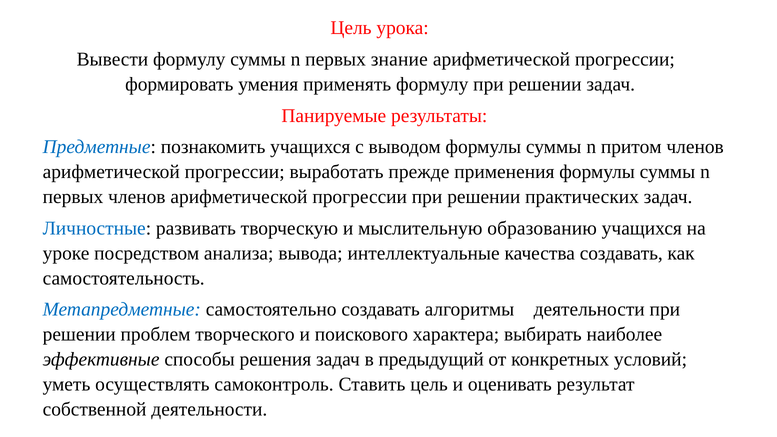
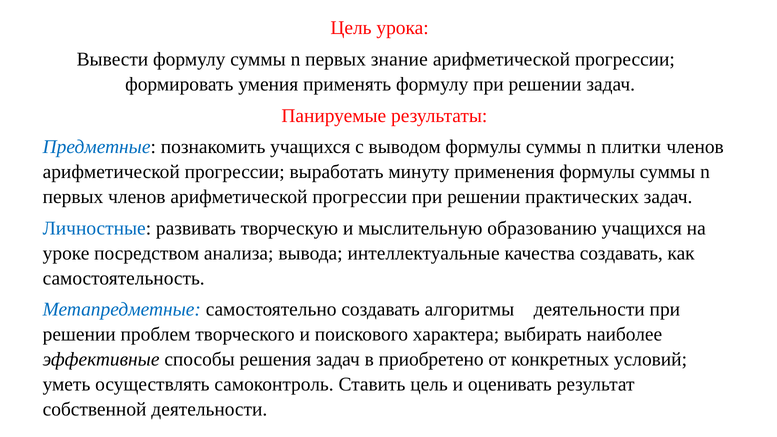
притом: притом -> плитки (631, 147)
прежде: прежде -> минуту (419, 172)
предыдущий: предыдущий -> приобретено (431, 360)
